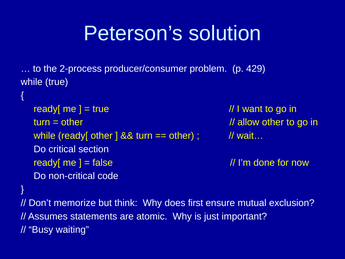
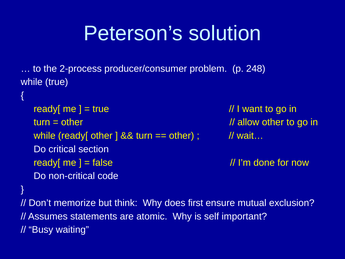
429: 429 -> 248 (256, 69)
just: just -> self (212, 216)
